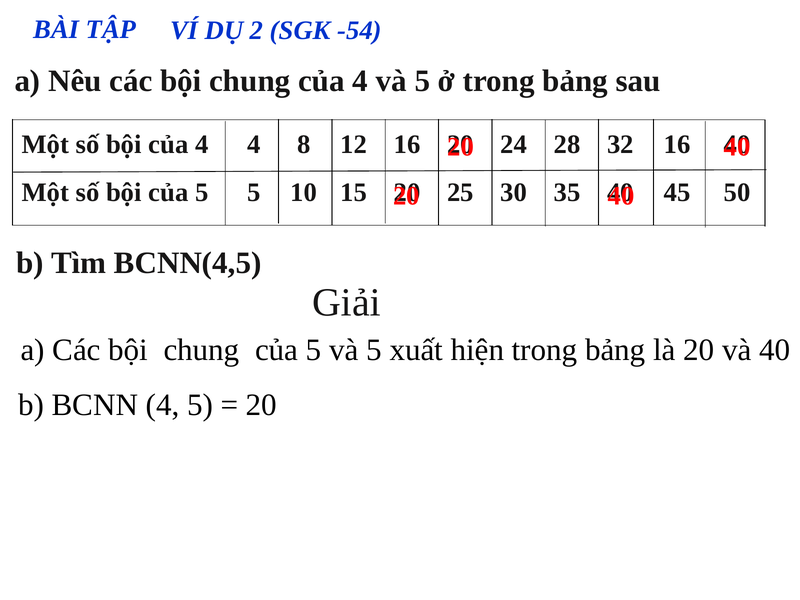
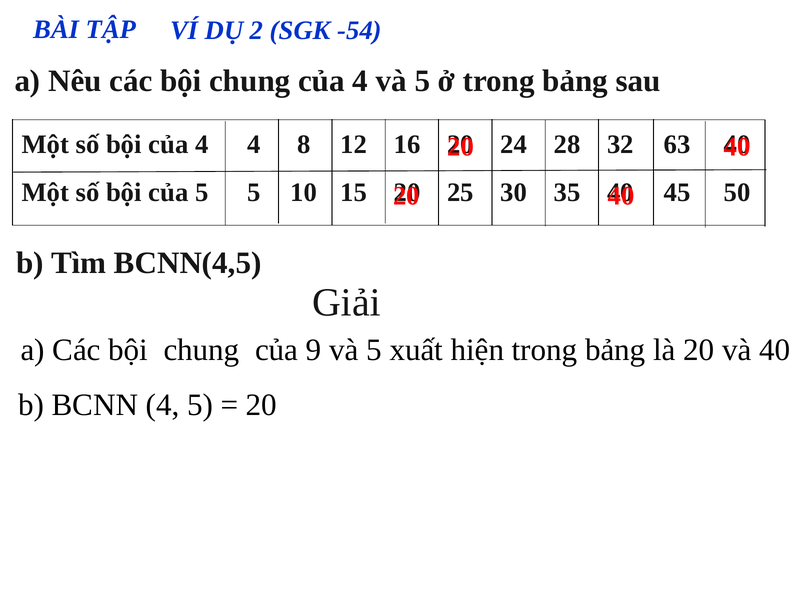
32 16: 16 -> 63 (677, 144)
chung của 5: 5 -> 9 (314, 350)
